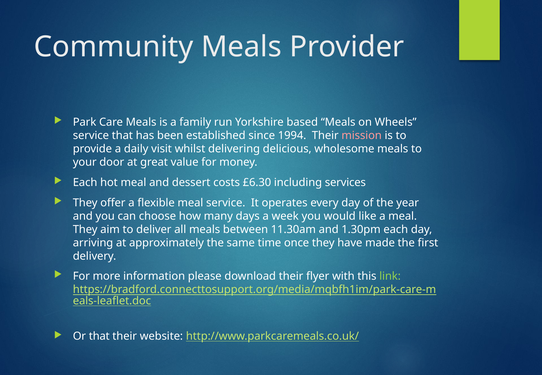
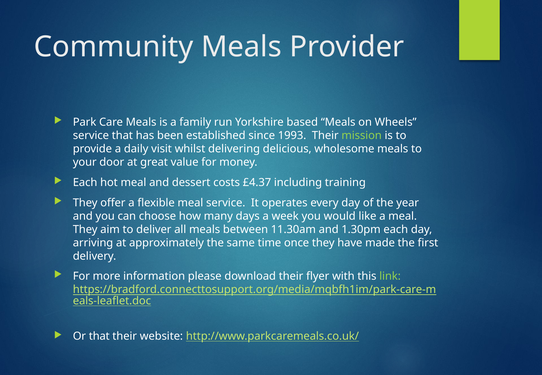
1994: 1994 -> 1993 (292, 136)
mission colour: pink -> light green (362, 136)
£6.30: £6.30 -> £4.37 (257, 183)
services: services -> training (345, 183)
